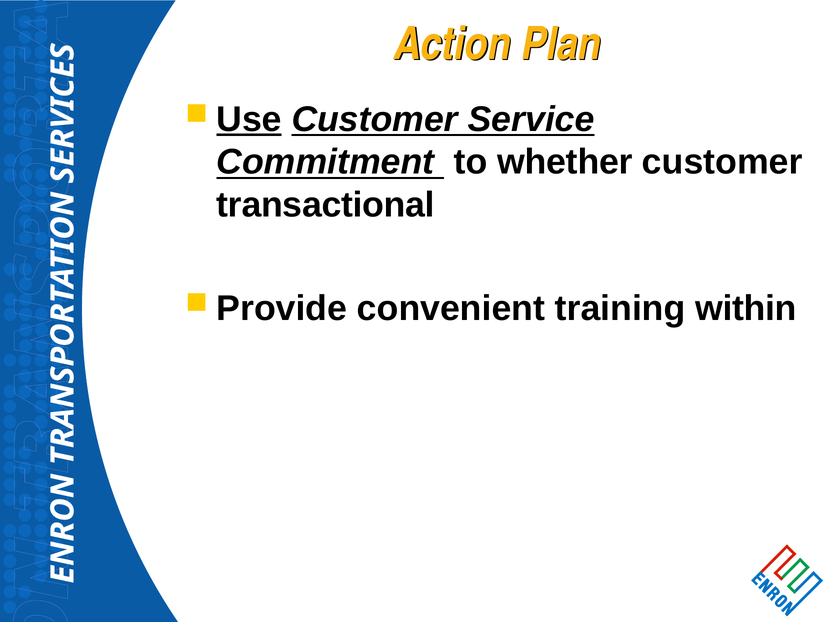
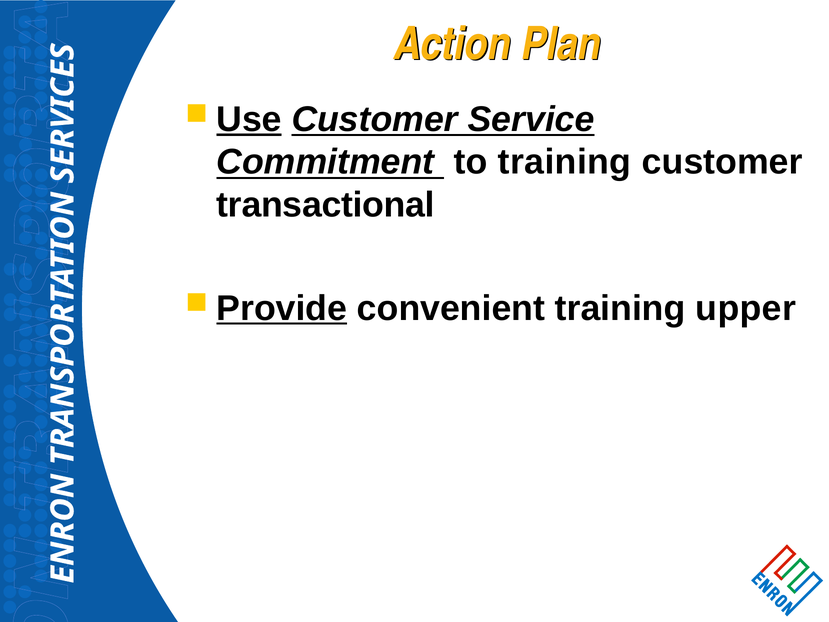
to whether: whether -> training (565, 162)
Provide underline: none -> present (282, 308)
within: within -> upper (746, 308)
